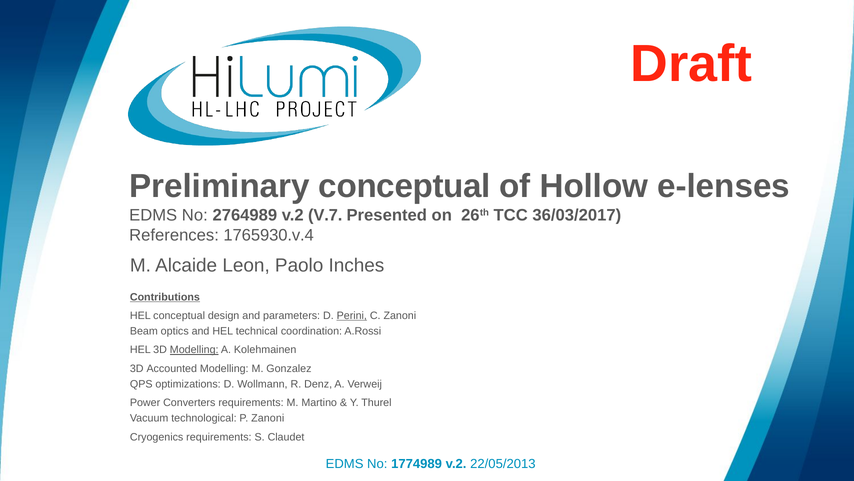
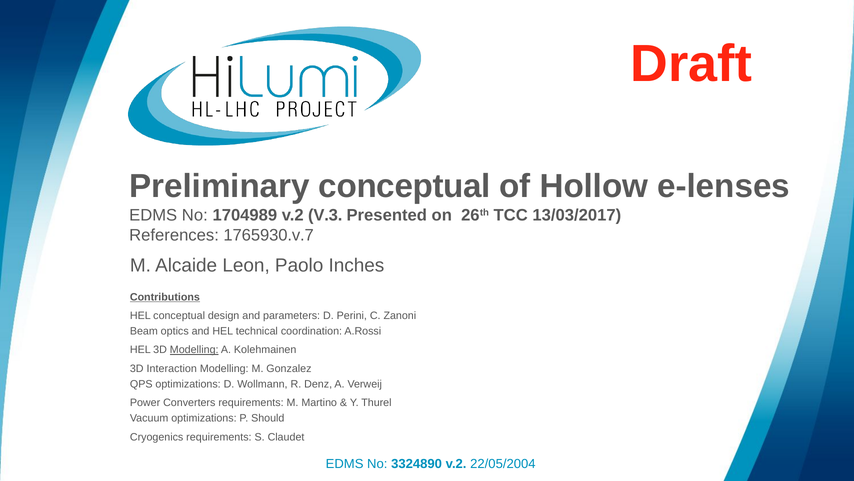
2764989: 2764989 -> 1704989 (245, 215)
V.7: V.7 -> V.3 (325, 215)
36/03/2017: 36/03/2017 -> 13/03/2017 (577, 215)
1765930.v.4: 1765930.v.4 -> 1765930.v.7 (269, 235)
Perini underline: present -> none (352, 315)
Accounted: Accounted -> Interaction (172, 368)
Vacuum technological: technological -> optimizations (204, 418)
P Zanoni: Zanoni -> Should (268, 418)
1774989: 1774989 -> 3324890 (417, 463)
22/05/2013: 22/05/2013 -> 22/05/2004 (503, 463)
